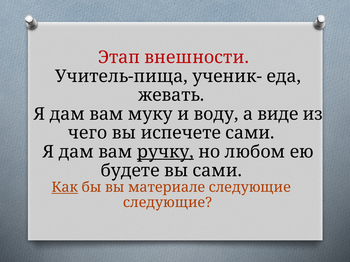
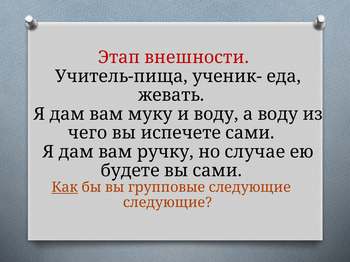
а виде: виде -> воду (278, 114)
ручку underline: present -> none (165, 152)
любом: любом -> случае (255, 152)
материале: материале -> групповые (167, 188)
